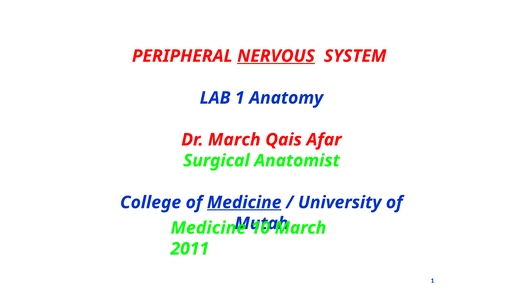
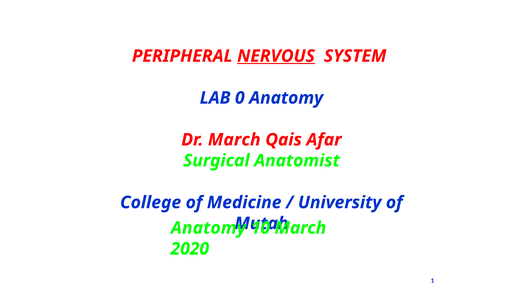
LAB 1: 1 -> 0 (240, 98)
Medicine underline: present -> none (244, 203)
Medicine: Medicine -> Anatomy (208, 228)
2011: 2011 -> 2020 (190, 249)
